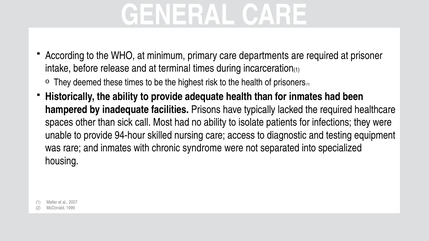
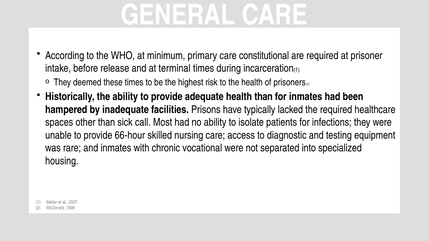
departments: departments -> constitutional (264, 56)
94-hour: 94-hour -> 66-hour (130, 135)
syndrome: syndrome -> vocational (202, 148)
